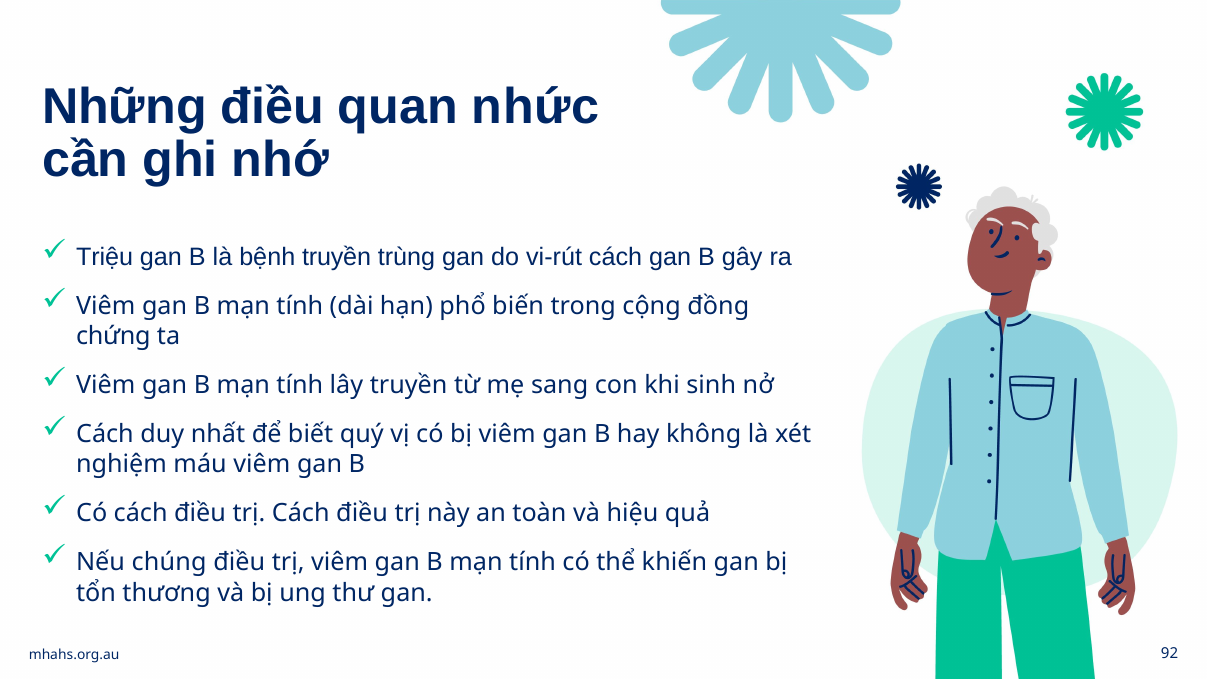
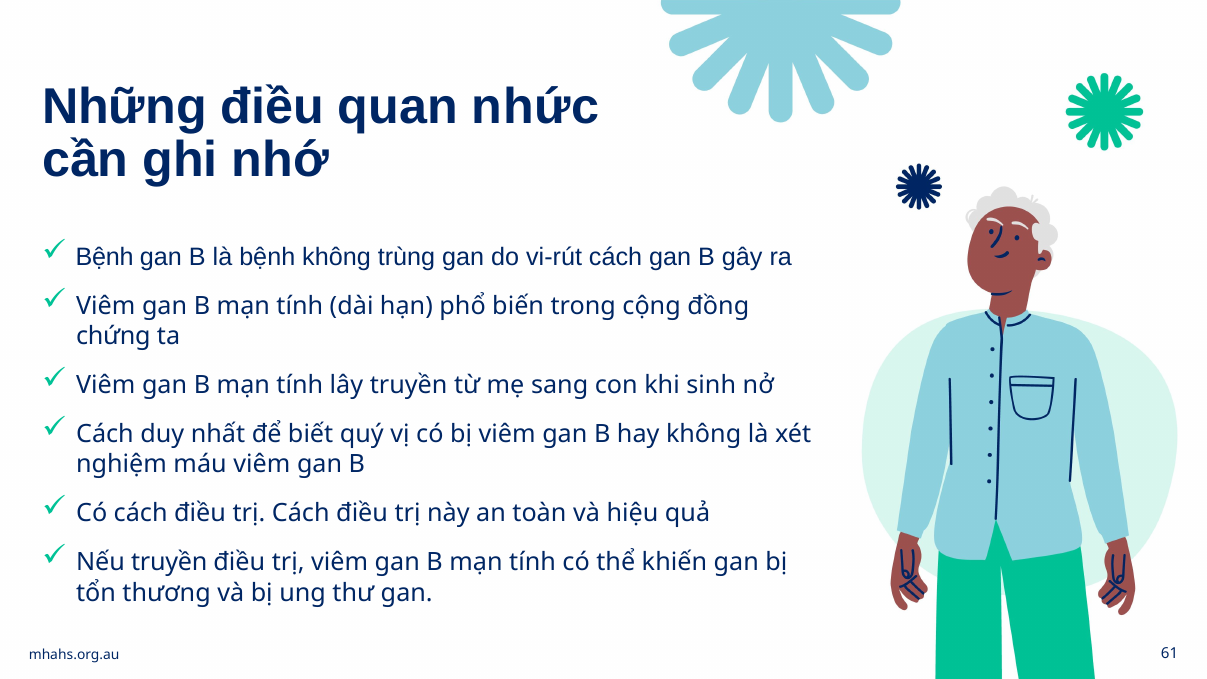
Triệu: Triệu -> Bệnh (105, 257)
bệnh truyền: truyền -> không (336, 257)
Nếu chúng: chúng -> truyền (169, 562)
92: 92 -> 61 (1170, 653)
